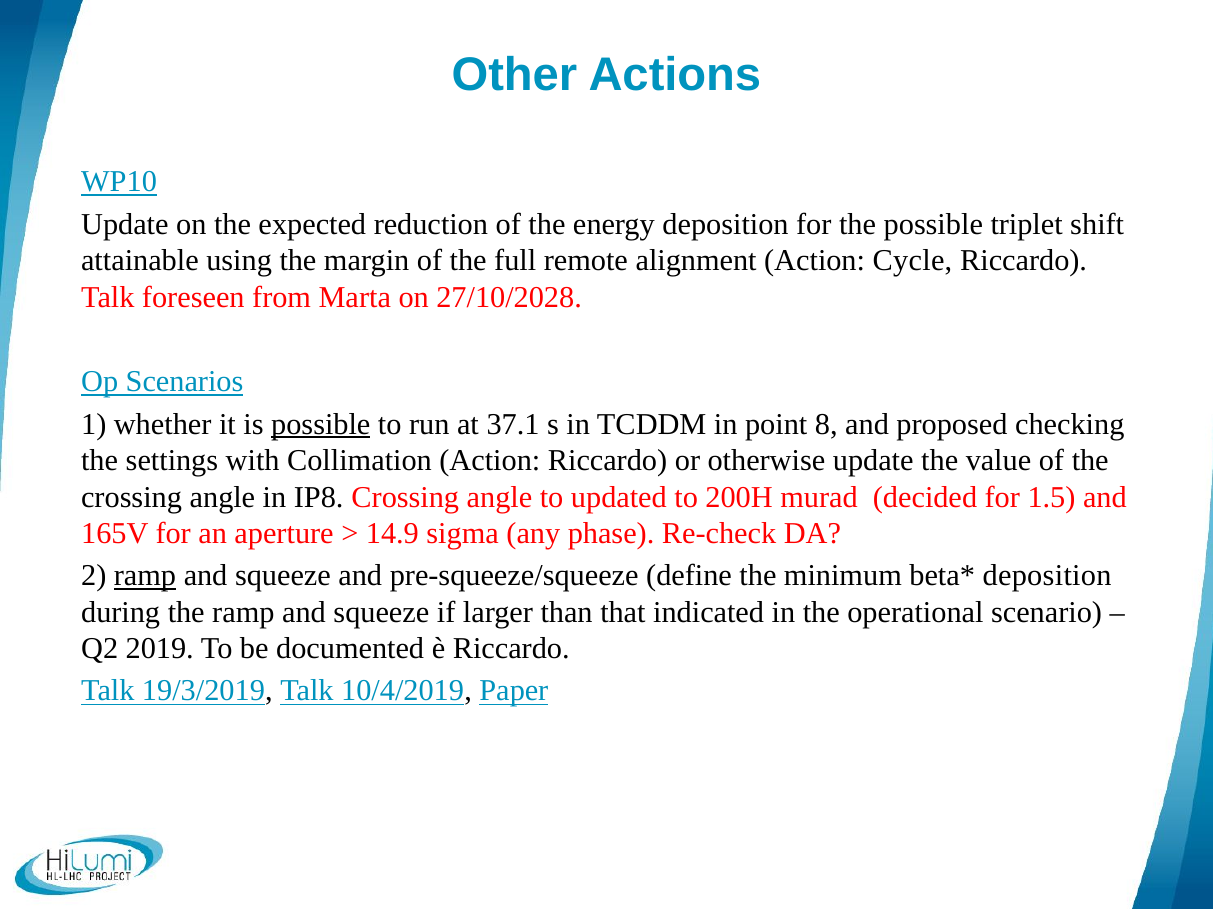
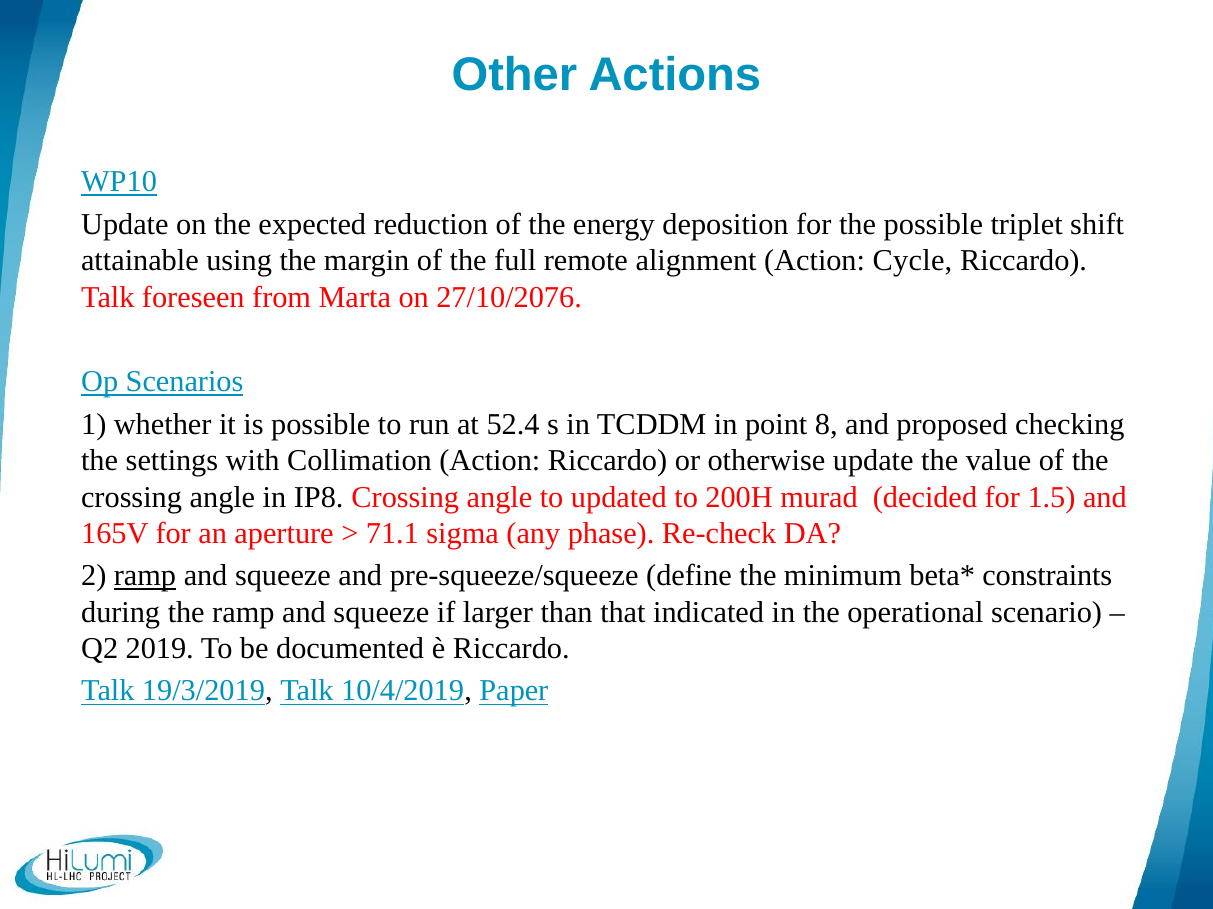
27/10/2028: 27/10/2028 -> 27/10/2076 (509, 297)
possible underline: present -> none (321, 425)
37.1: 37.1 -> 52.4 (513, 425)
14.9: 14.9 -> 71.1 (392, 534)
deposition: deposition -> constraints (1047, 576)
